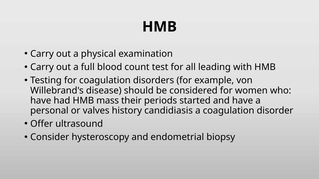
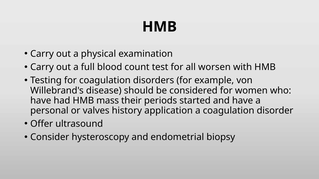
leading: leading -> worsen (214, 67)
candidiasis: candidiasis -> application (169, 111)
